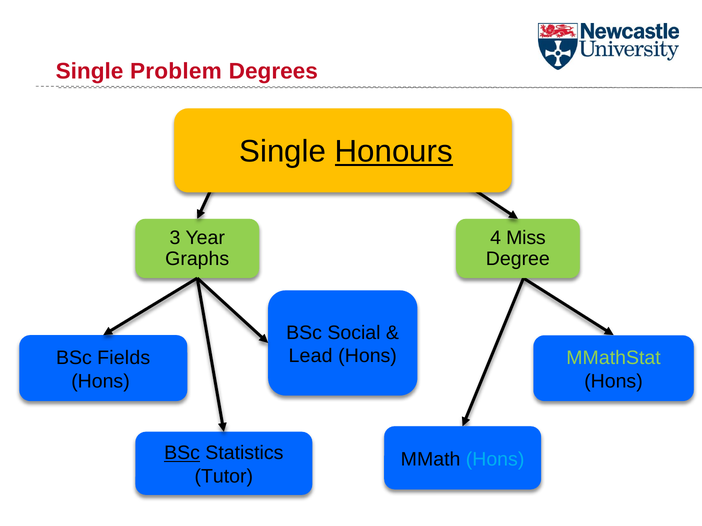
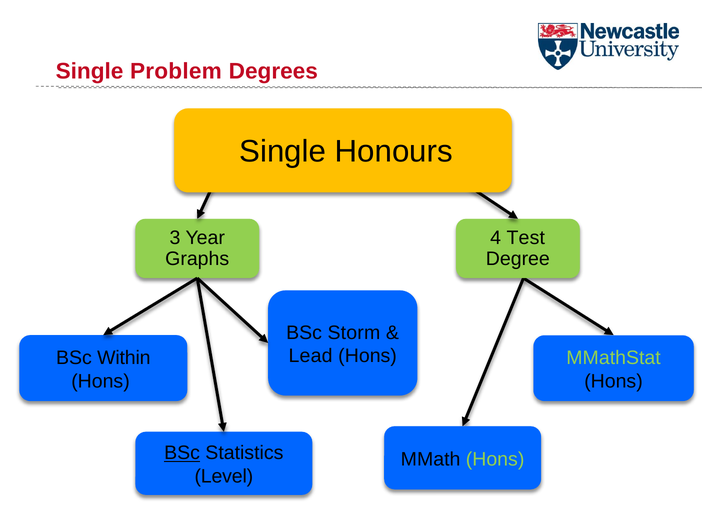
Honours underline: present -> none (394, 152)
Miss: Miss -> Test (526, 238)
Social: Social -> Storm (354, 333)
Fields: Fields -> Within (124, 358)
Hons colour: light blue -> light green (495, 460)
Tutor: Tutor -> Level (224, 477)
